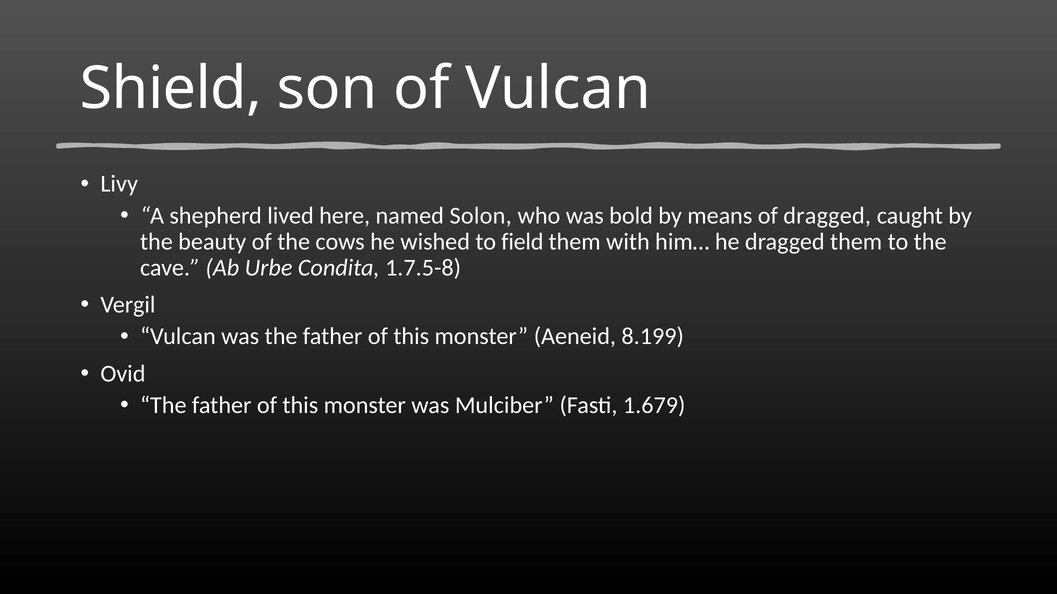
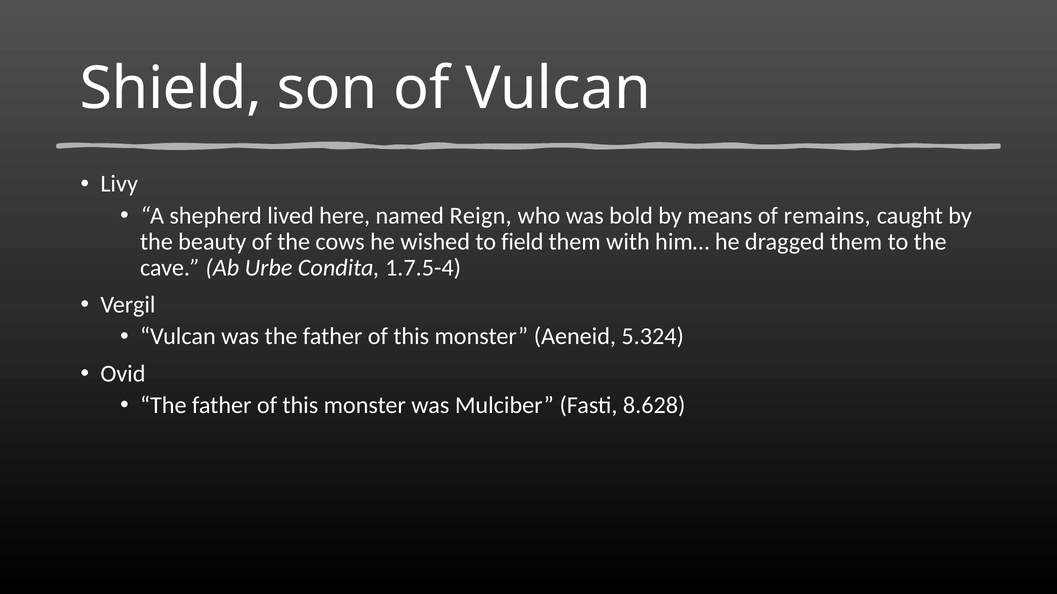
Solon: Solon -> Reign (481, 216)
of dragged: dragged -> remains (827, 216)
1.7.5-8: 1.7.5-8 -> 1.7.5-4 (423, 268)
8.199: 8.199 -> 5.324 (653, 337)
1.679: 1.679 -> 8.628 (654, 406)
